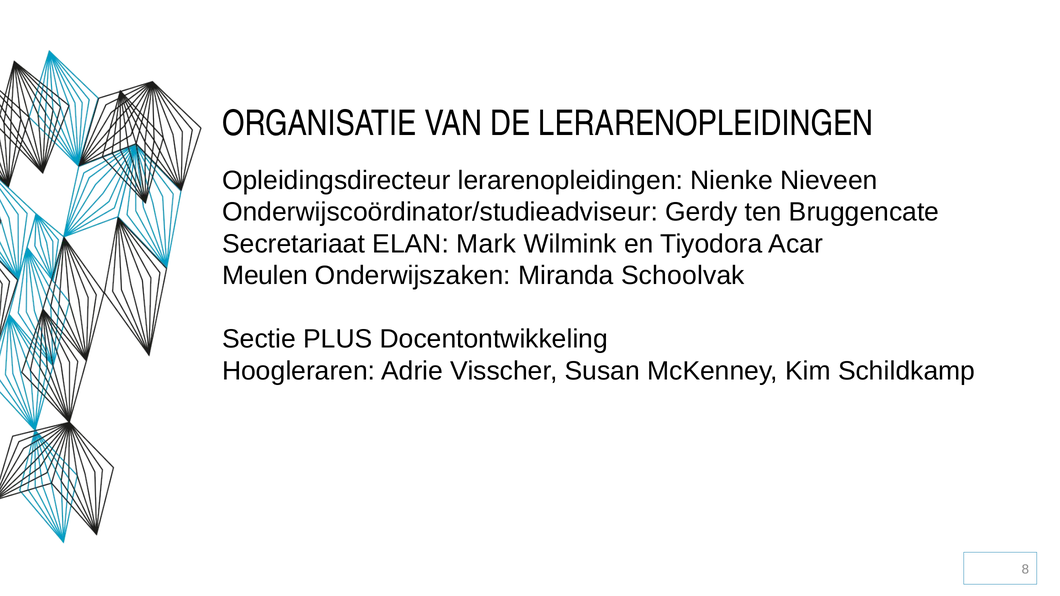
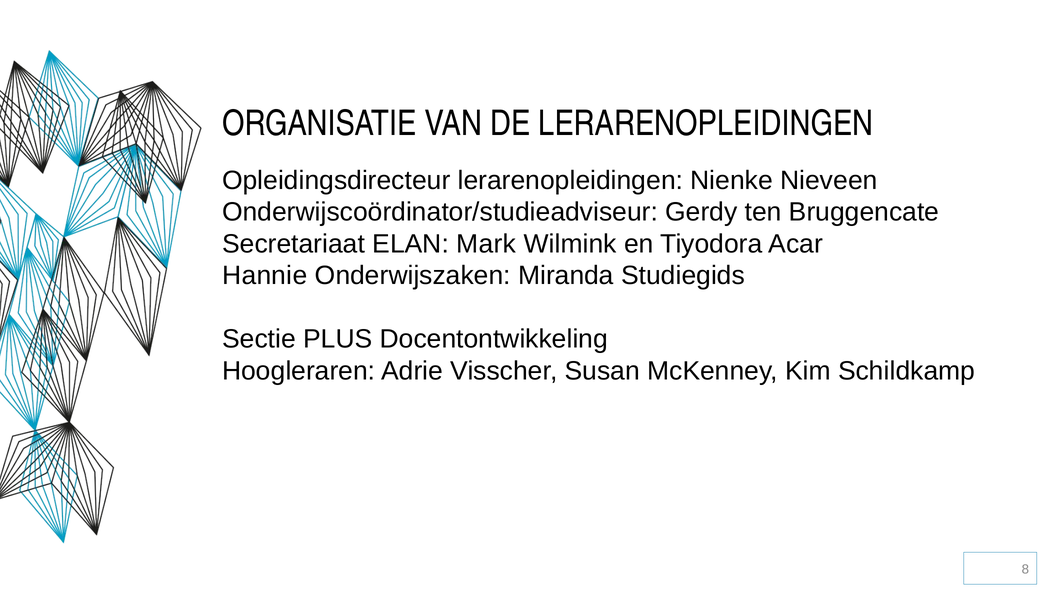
Meulen: Meulen -> Hannie (265, 276)
Schoolvak: Schoolvak -> Studiegids (683, 276)
